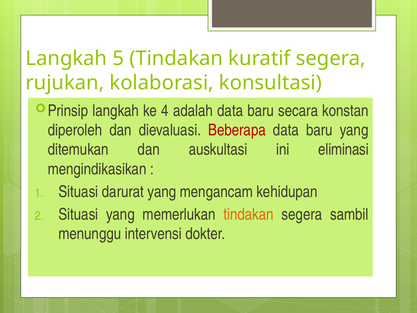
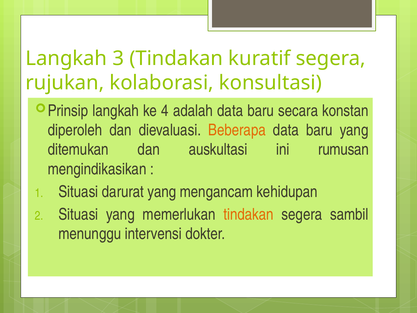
5: 5 -> 3 (118, 58)
Beberapa colour: red -> orange (237, 130)
eliminasi: eliminasi -> rumusan (344, 149)
